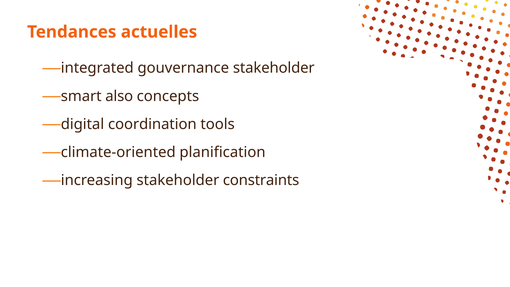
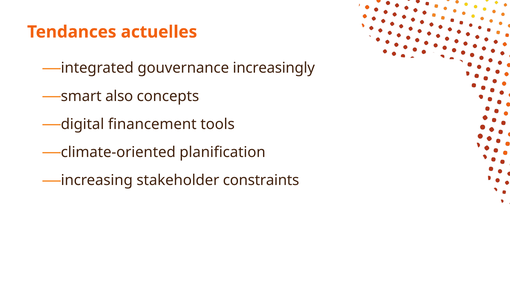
gouvernance stakeholder: stakeholder -> increasingly (274, 68)
coordination: coordination -> financement (152, 124)
